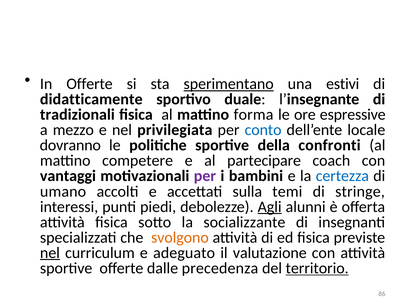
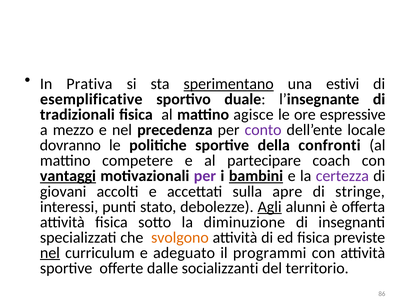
In Offerte: Offerte -> Prativa (89, 84)
didatticamente: didatticamente -> esemplificative (91, 99)
forma: forma -> agisce (254, 114)
privilegiata: privilegiata -> precedenza (175, 130)
conto colour: blue -> purple (263, 130)
vantaggi underline: none -> present (68, 176)
bambini underline: none -> present (256, 176)
certezza colour: blue -> purple (342, 176)
umano: umano -> giovani (63, 191)
temi: temi -> apre (287, 191)
piedi: piedi -> stato (158, 206)
socializzante: socializzante -> diminuzione (244, 222)
valutazione: valutazione -> programmi (270, 252)
precedenza: precedenza -> socializzanti (220, 268)
territorio underline: present -> none (317, 268)
